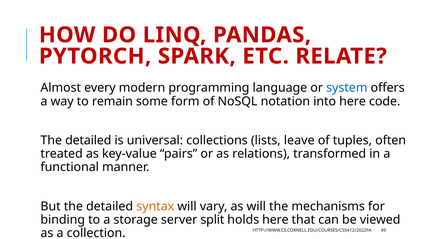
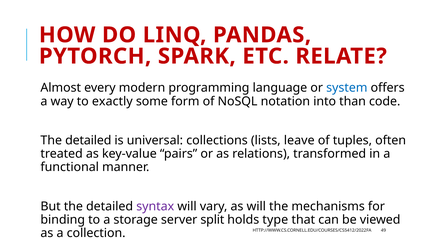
remain: remain -> exactly (112, 101)
into here: here -> than (353, 101)
syntax colour: orange -> purple (155, 206)
holds here: here -> type (275, 220)
